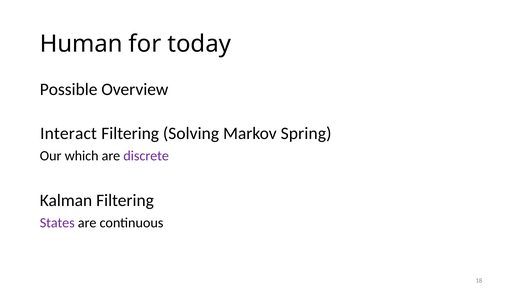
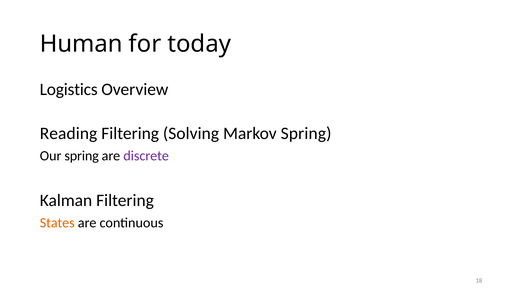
Possible: Possible -> Logistics (69, 89)
Interact: Interact -> Reading (69, 133)
Our which: which -> spring (82, 156)
States colour: purple -> orange (57, 223)
